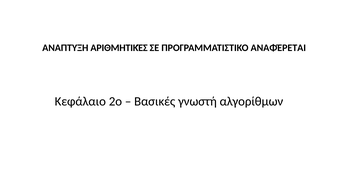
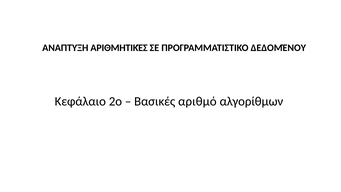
ΑΝΑΦΈΡΕΤΑΙ: ΑΝΑΦΈΡΕΤΑΙ -> ΔΕΔΟΜΈΝΟΥ (278, 48)
γνωστή: γνωστή -> αριθμό (197, 101)
